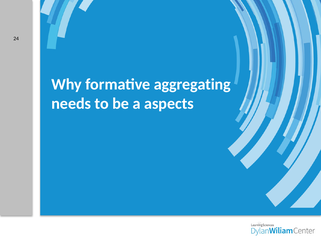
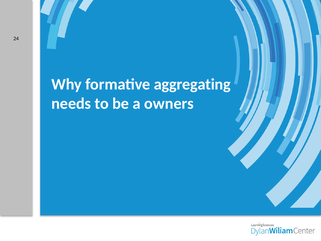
aspects: aspects -> owners (169, 103)
